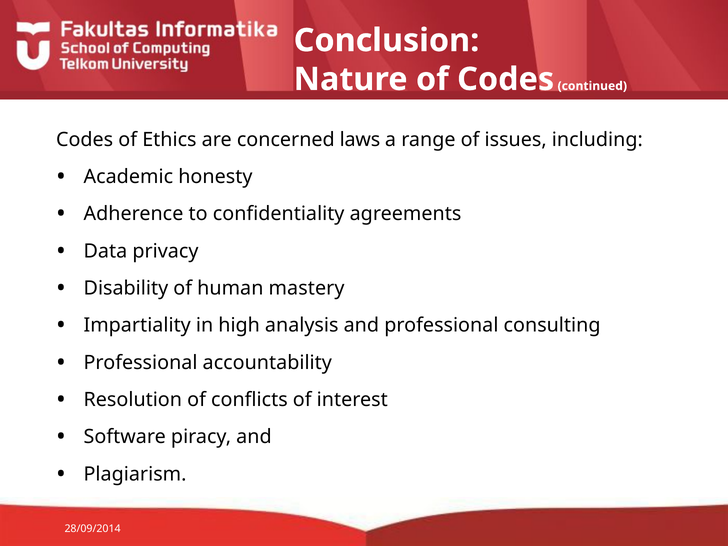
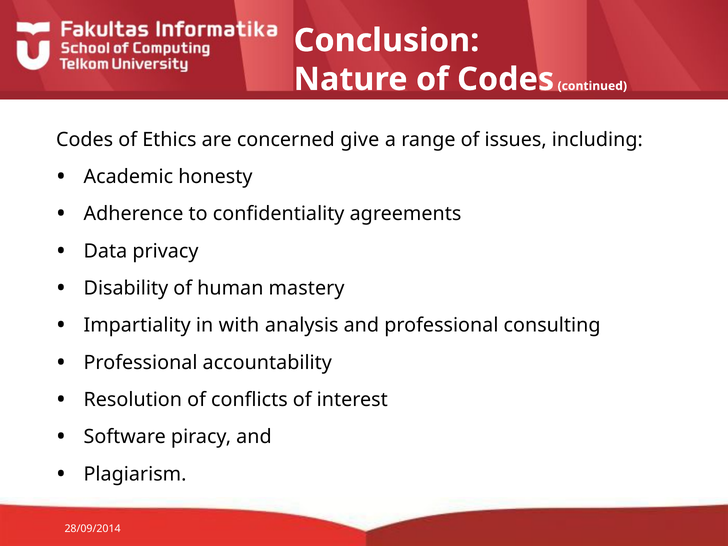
laws: laws -> give (360, 140)
high: high -> with (239, 325)
